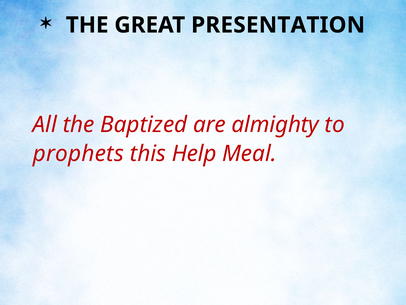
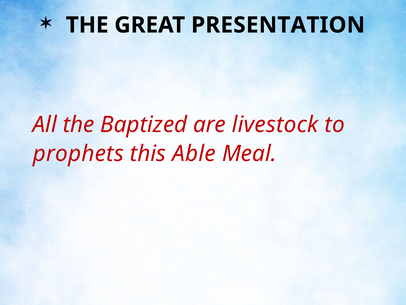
almighty: almighty -> livestock (275, 125)
Help: Help -> Able (194, 154)
